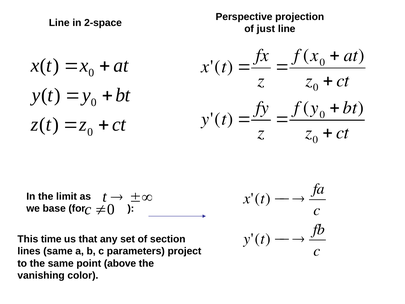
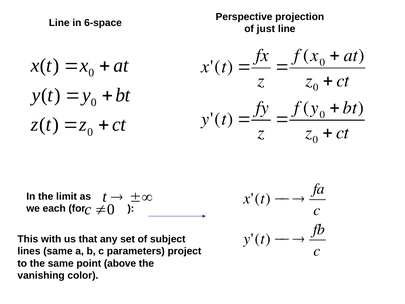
2-space: 2-space -> 6-space (103, 23)
base: base -> each (54, 208)
time: time -> with (51, 239)
section: section -> subject (168, 239)
